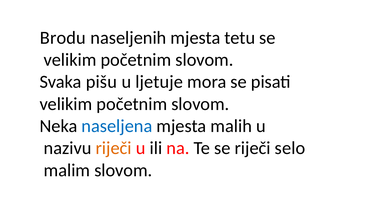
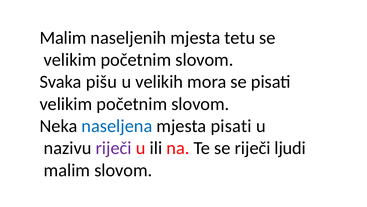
Brodu: Brodu -> Malim (63, 38)
ljetuje: ljetuje -> velikih (159, 82)
mjesta malih: malih -> pisati (231, 126)
riječi colour: orange -> purple (114, 148)
selo: selo -> ljudi (290, 148)
